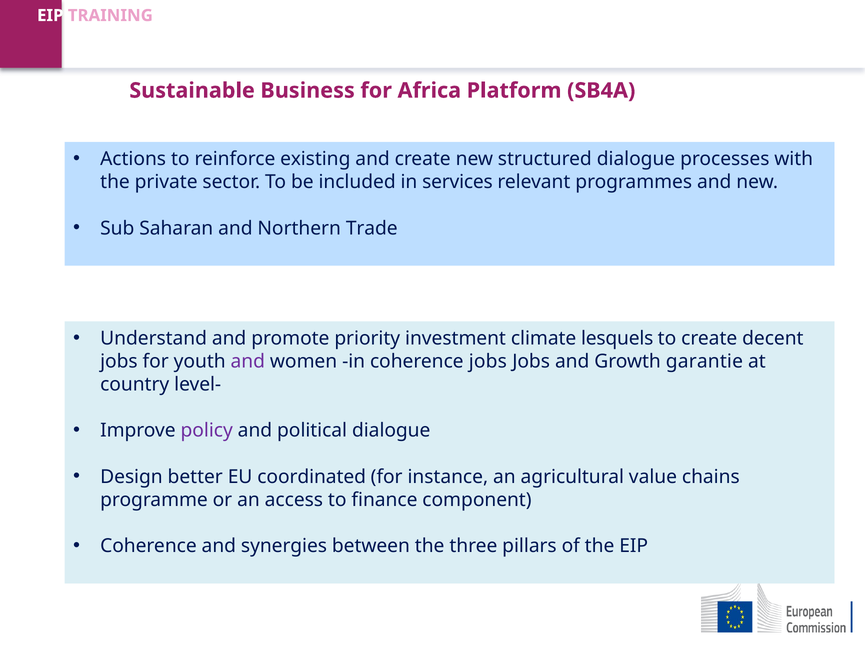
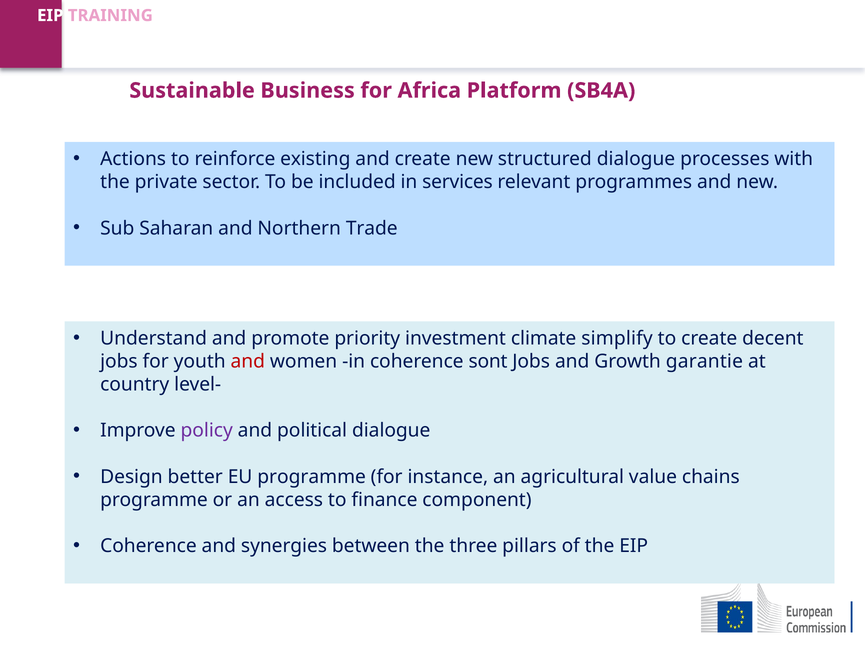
lesquels: lesquels -> simplify (617, 338)
and colour: purple -> red (248, 361)
coherence jobs: jobs -> sont (488, 361)
EU coordinated: coordinated -> programme (312, 477)
